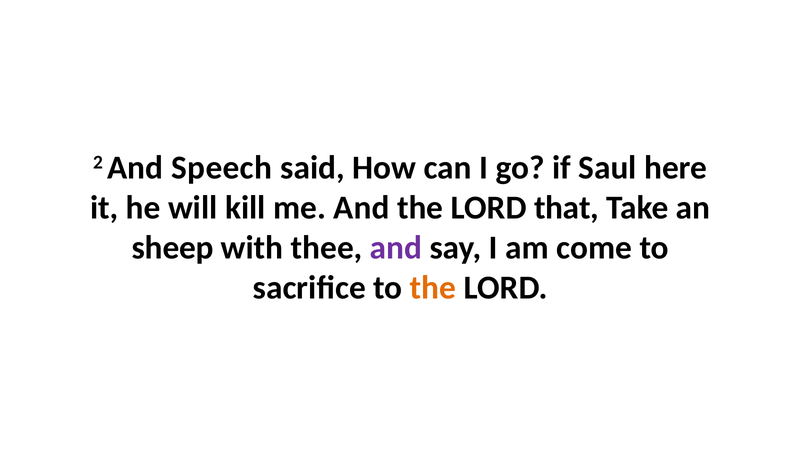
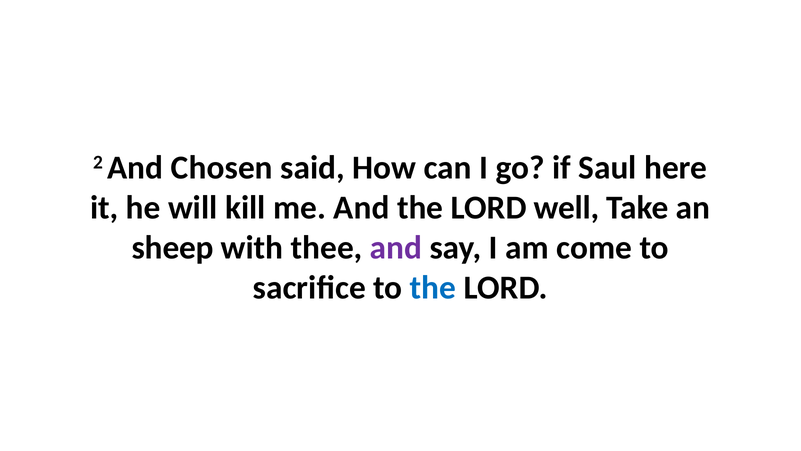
Speech: Speech -> Chosen (222, 168)
that: that -> well (567, 208)
the colour: orange -> blue (433, 288)
